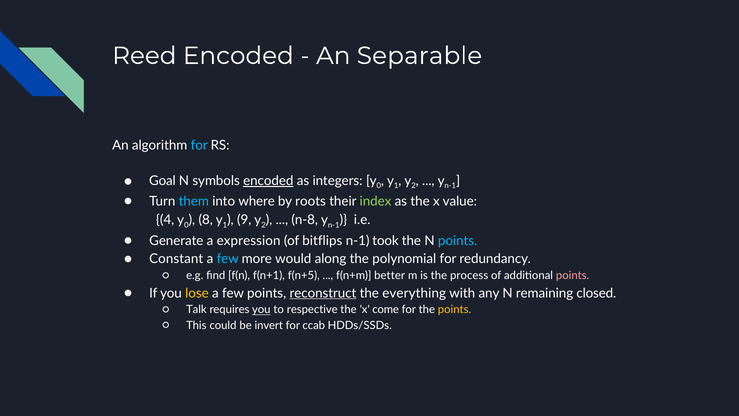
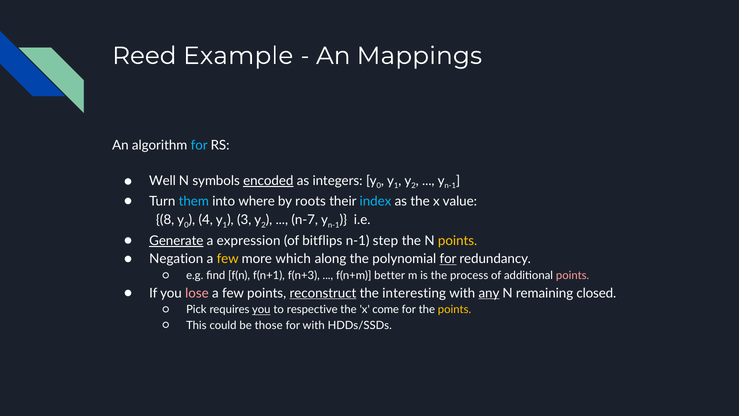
Reed Encoded: Encoded -> Example (238, 56)
Separable: Separable -> Mappings (419, 56)
Goal: Goal -> Well (162, 181)
index colour: light green -> light blue (375, 201)
4: 4 -> 8 (165, 220)
8: 8 -> 4 (206, 220)
9: 9 -> 3 (244, 220)
n-8: n-8 -> n-7 (305, 220)
Generate underline: none -> present (176, 240)
took: took -> step (385, 240)
points colour: light blue -> yellow (458, 240)
Constant: Constant -> Negation (176, 259)
few colour: light blue -> yellow (228, 259)
would: would -> which (293, 259)
for underline: none -> present (448, 259)
f(n+5: f(n+5 -> f(n+3 (304, 276)
lose colour: yellow -> pink (197, 293)
everything: everything -> interesting (414, 293)
any underline: none -> present (489, 293)
Talk: Talk -> Pick (196, 310)
invert: invert -> those (269, 325)
for ccab: ccab -> with (314, 325)
